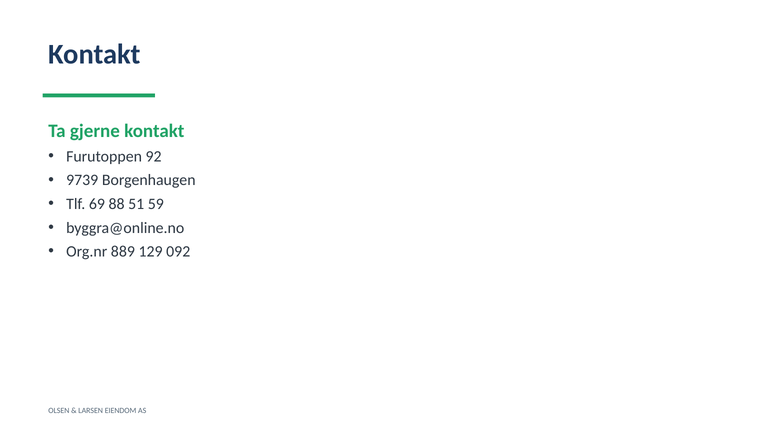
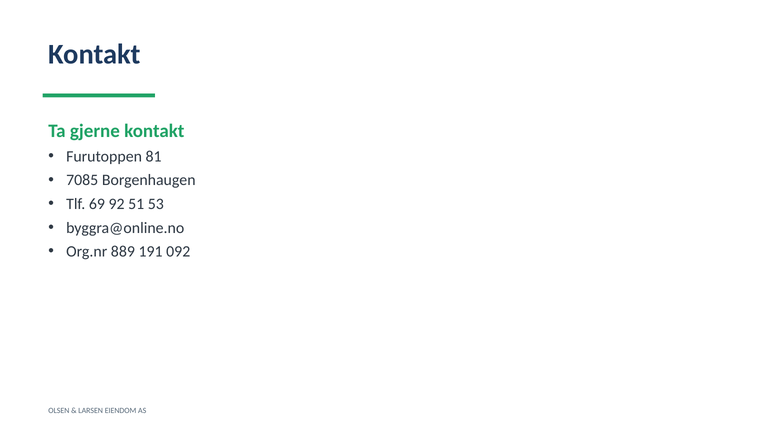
92: 92 -> 81 (154, 156)
9739: 9739 -> 7085 (82, 180)
88: 88 -> 92 (117, 204)
59: 59 -> 53 (156, 204)
129: 129 -> 191 (151, 251)
